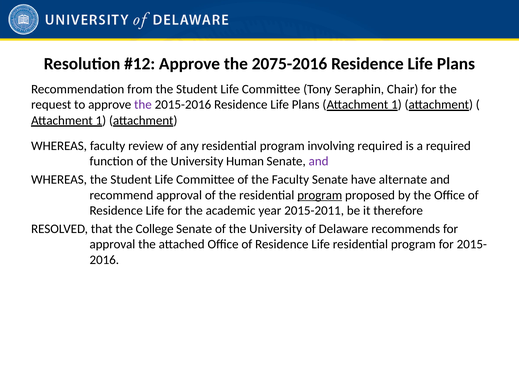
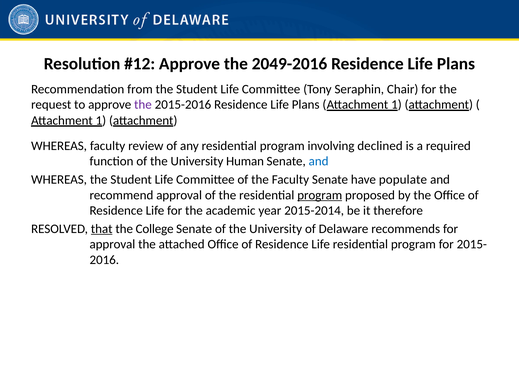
2075-2016: 2075-2016 -> 2049-2016 (289, 64)
involving required: required -> declined (380, 146)
and colour: purple -> blue (319, 161)
alternate: alternate -> populate (403, 180)
2015-2011: 2015-2011 -> 2015-2014 (314, 211)
that underline: none -> present (102, 229)
